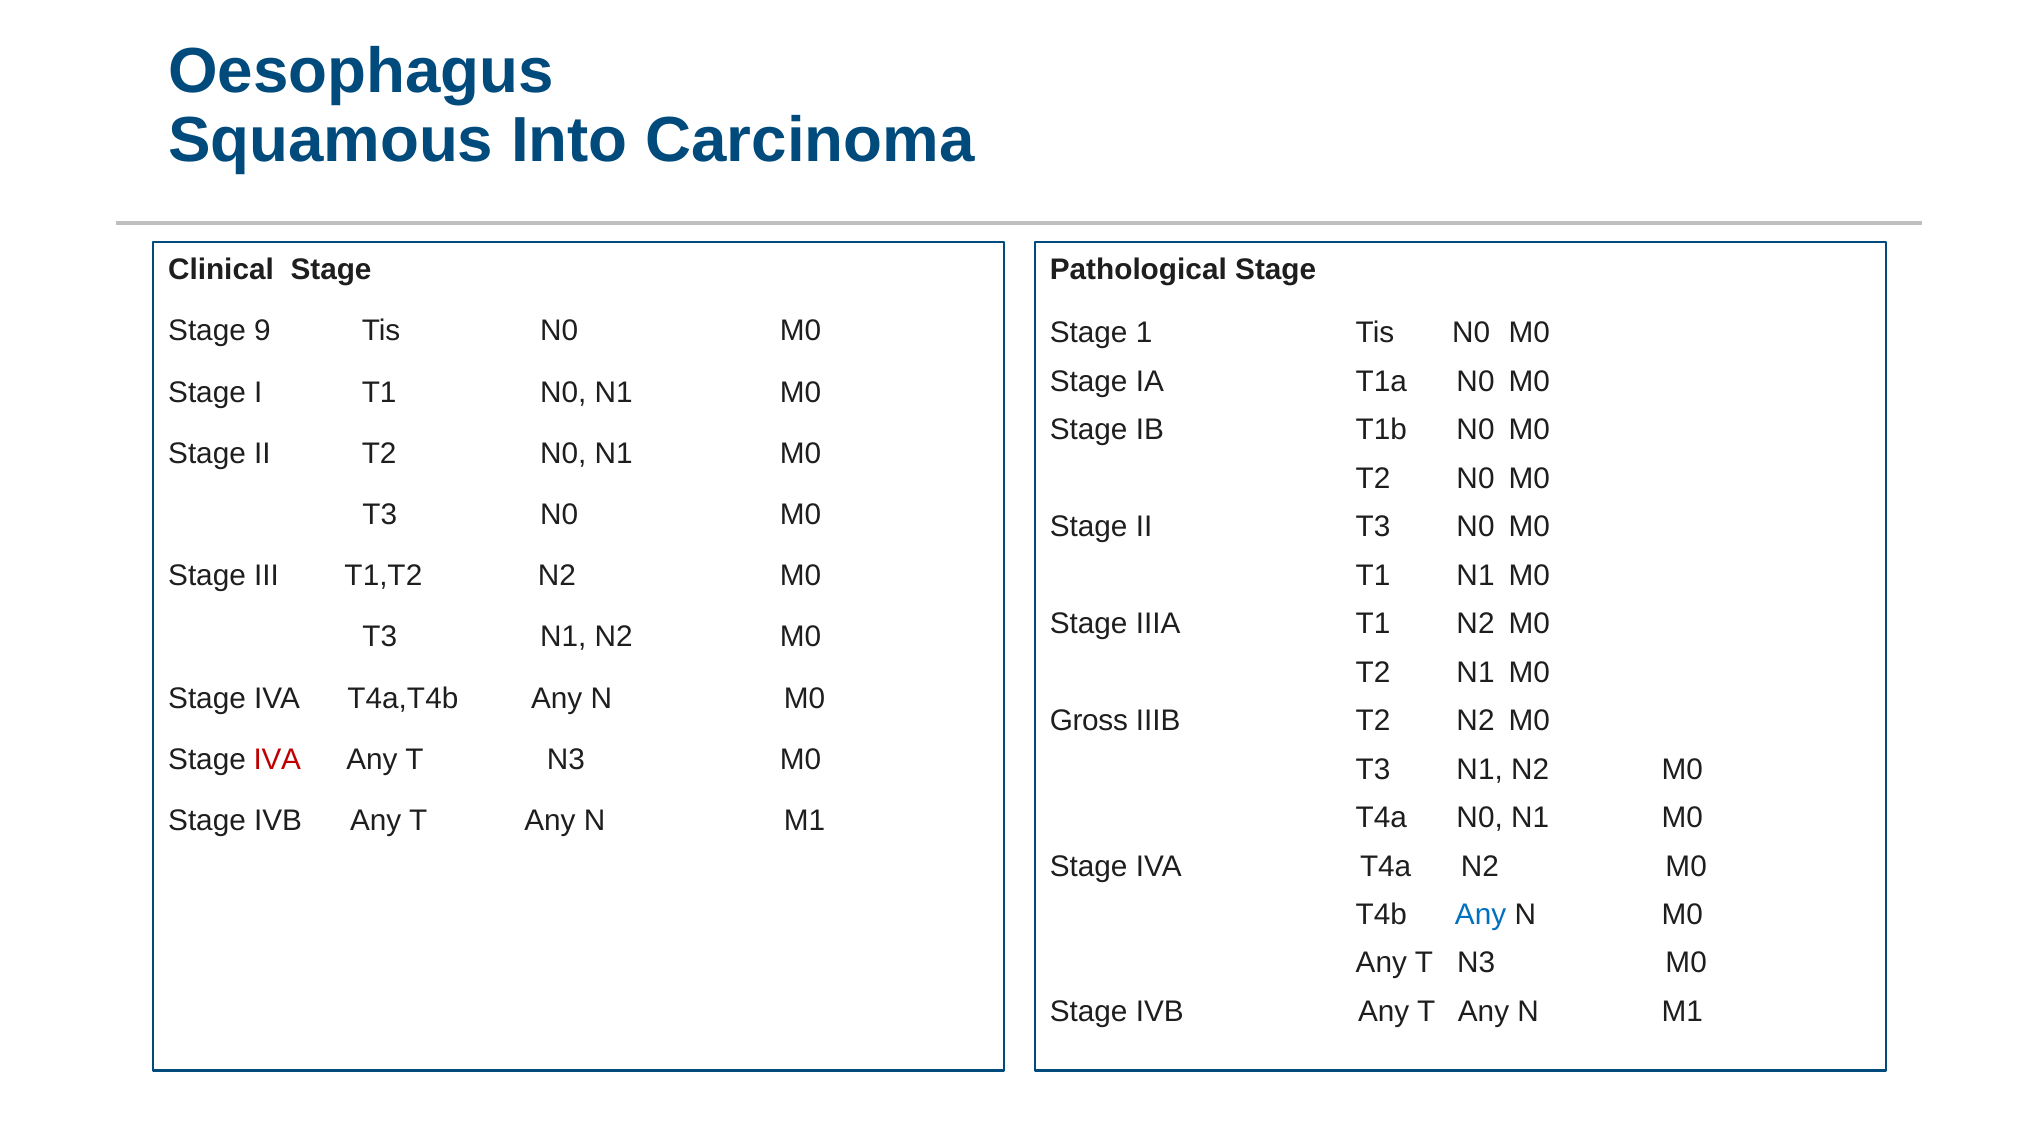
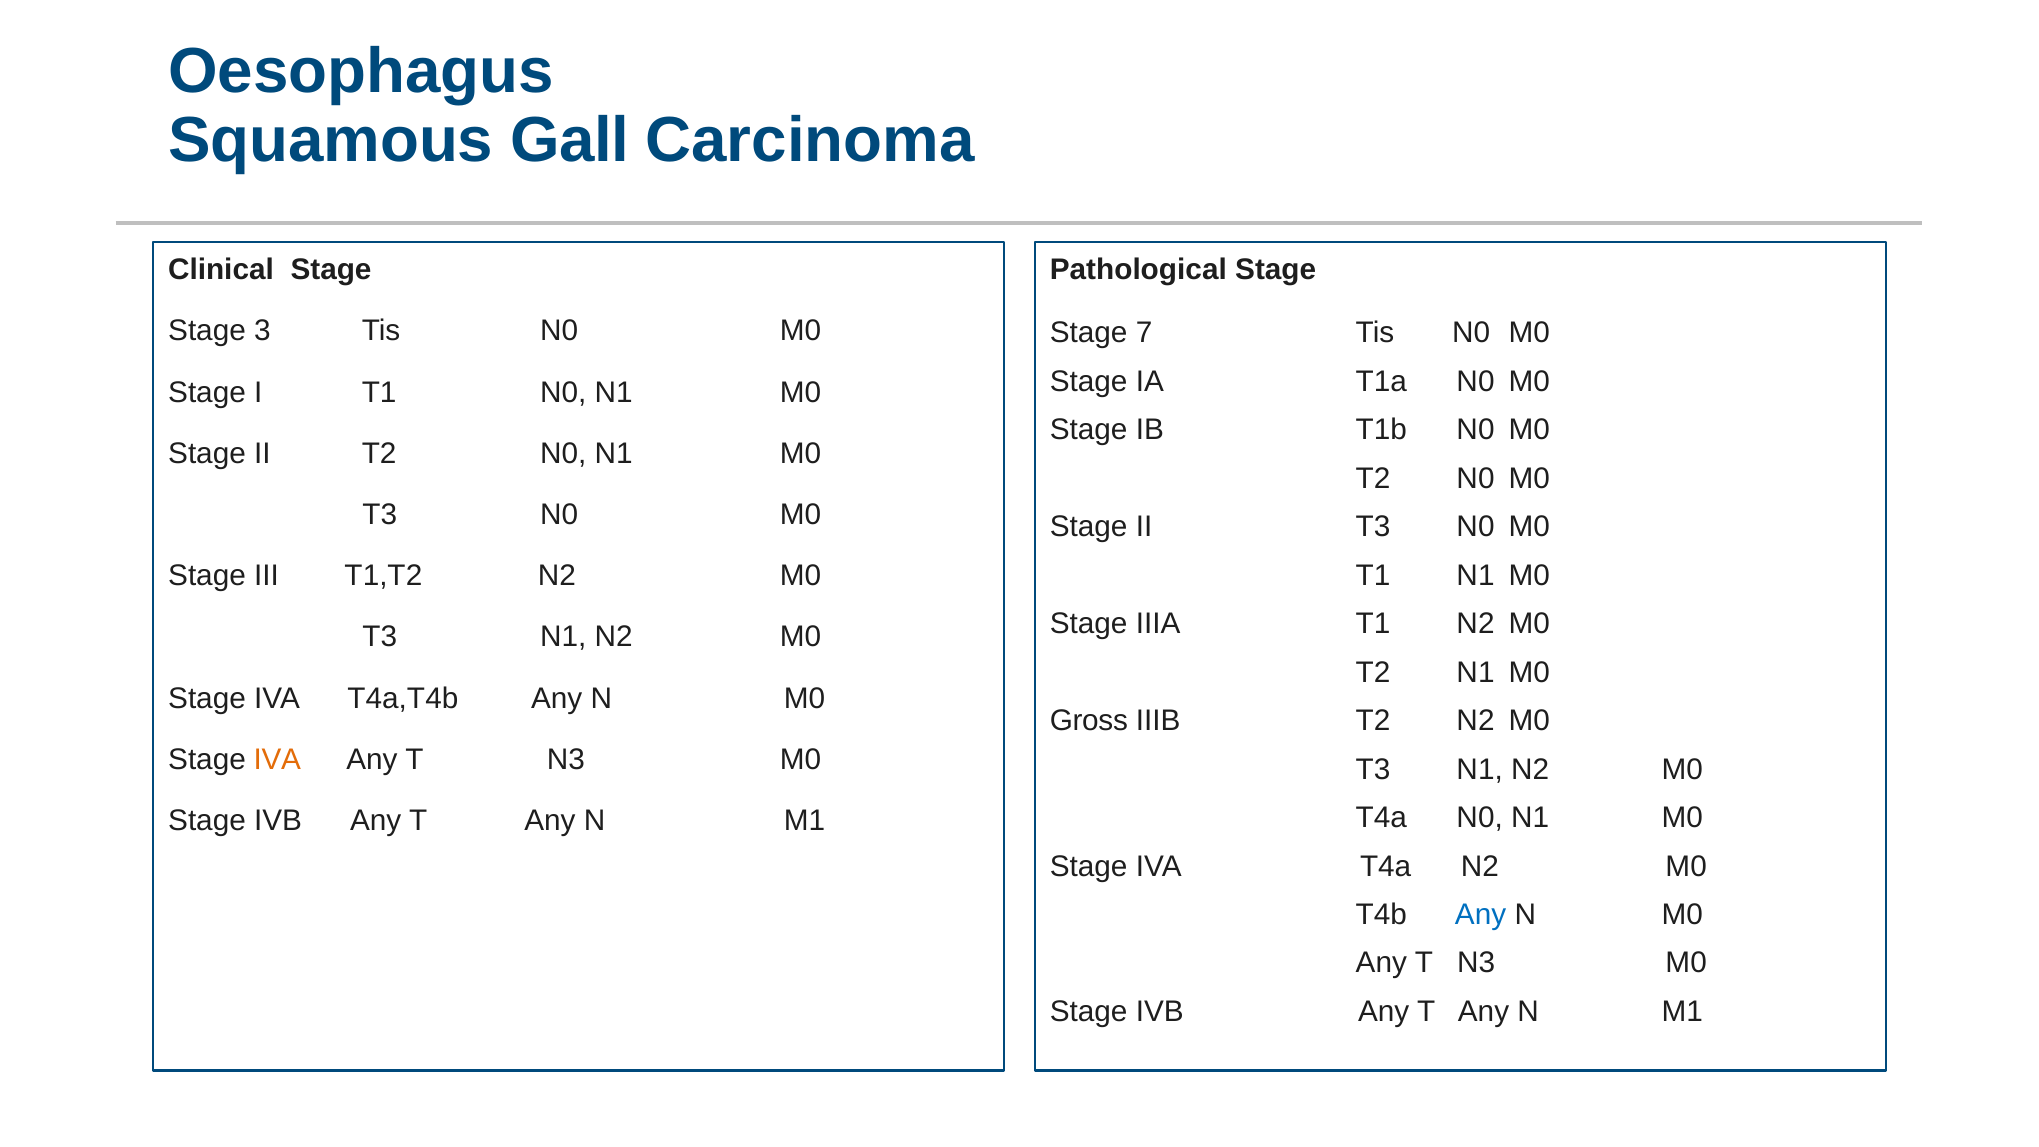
Into: Into -> Gall (570, 140)
9: 9 -> 3 (262, 331)
1: 1 -> 7 (1144, 333)
IVA colour: red -> orange (277, 760)
